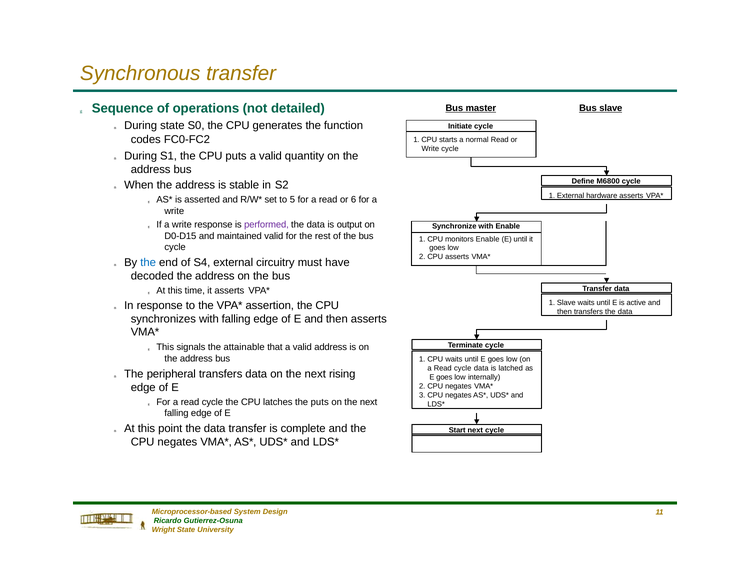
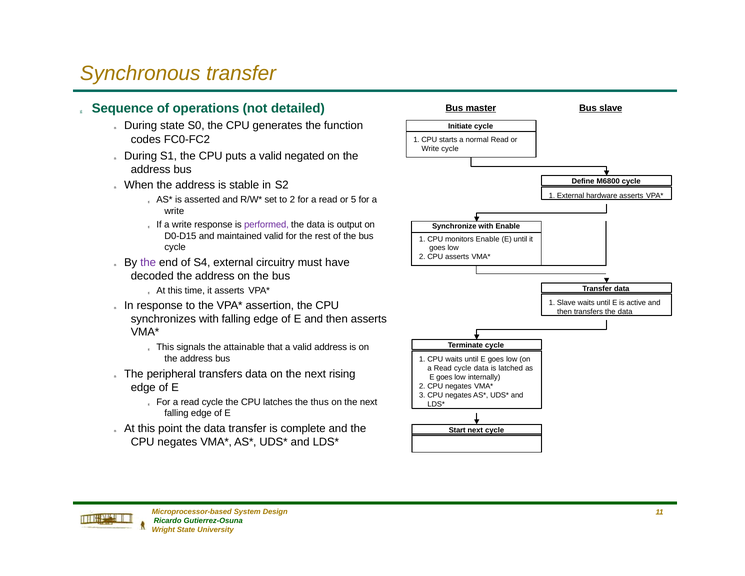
quantity: quantity -> negated (305, 156)
to 5: 5 -> 2 (292, 200)
6: 6 -> 5 (353, 200)
the colour: blue -> purple (148, 262)
the puts: puts -> thus (320, 402)
